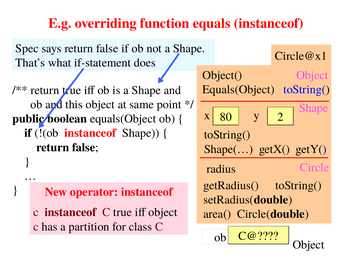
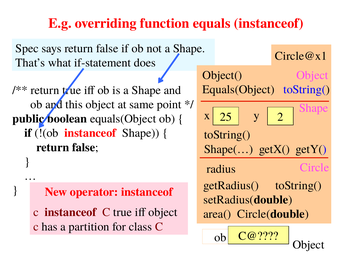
80: 80 -> 25 (226, 117)
